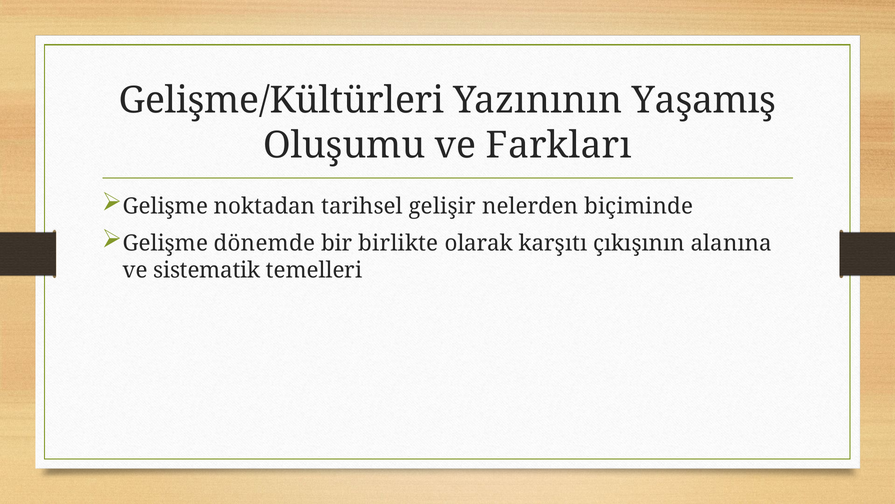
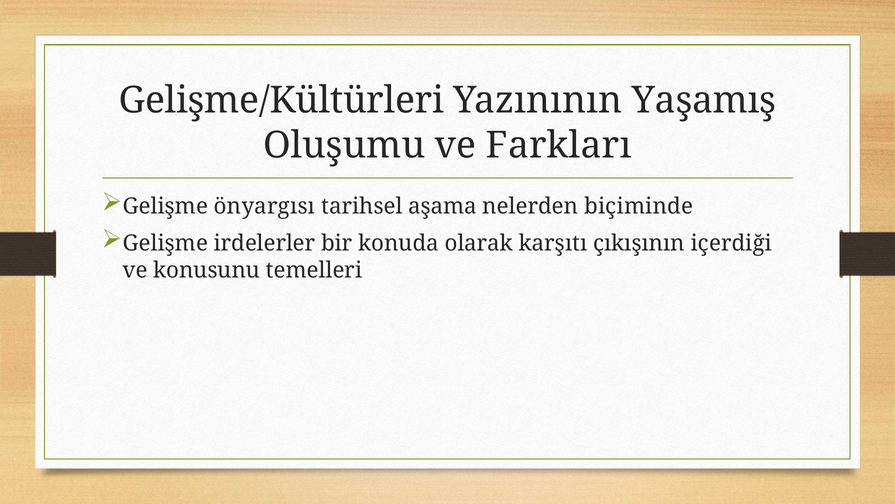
noktadan: noktadan -> önyargısı (264, 206)
gelişir: gelişir -> aşama (442, 206)
dönemde: dönemde -> irdelerler (265, 243)
birlikte: birlikte -> konuda (399, 243)
alanına: alanına -> içerdiği (731, 243)
sistematik: sistematik -> konusunu (207, 270)
